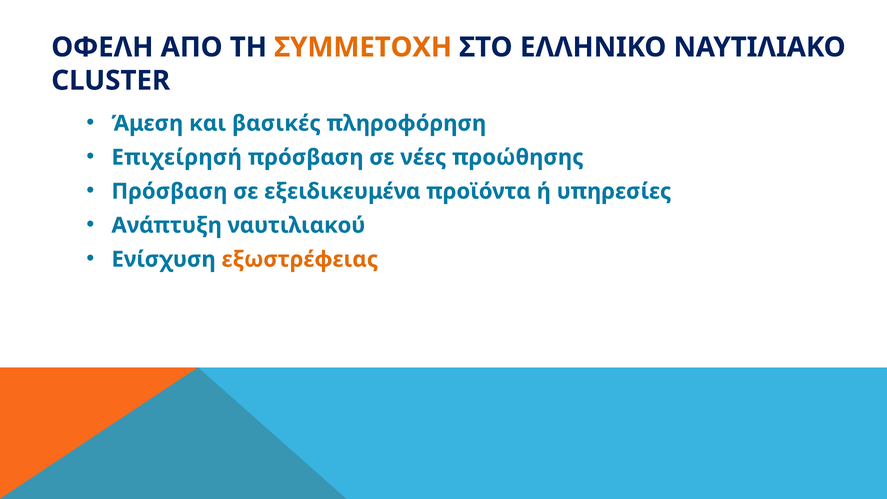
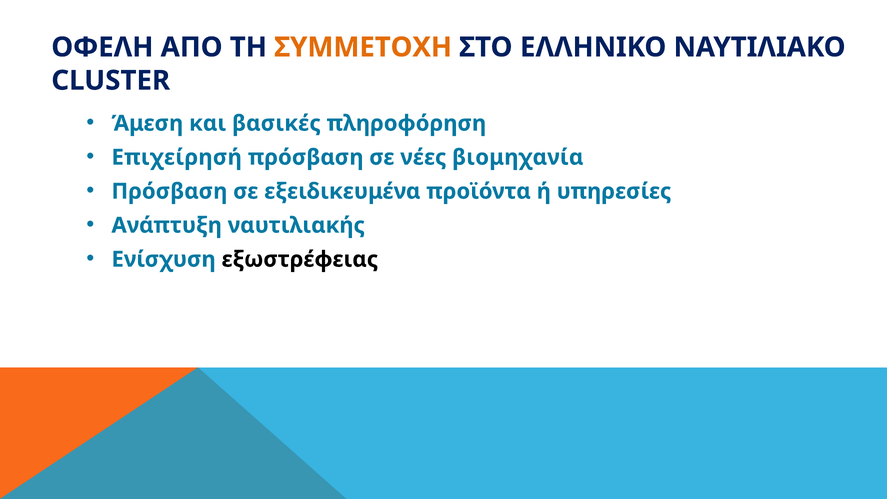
προώθησης: προώθησης -> βιομηχανία (518, 157)
ναυτιλιακού: ναυτιλιακού -> ναυτιλιακής (296, 225)
εξωστρέφειας colour: orange -> black (300, 259)
